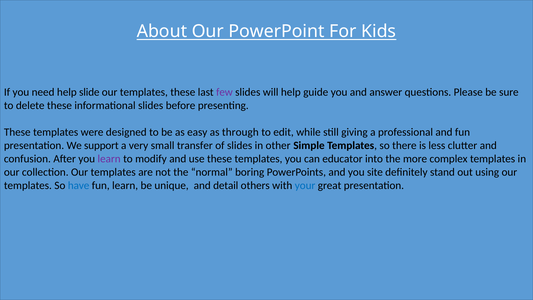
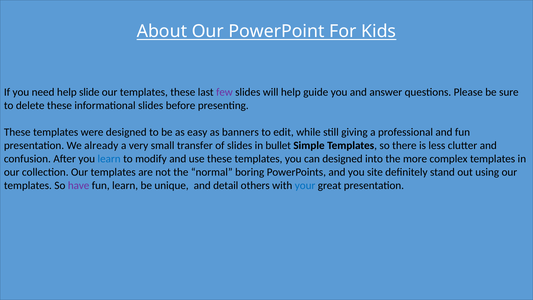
through: through -> banners (240, 132)
support: support -> already (101, 145)
other: other -> bullet (278, 145)
learn colour: purple -> blue (109, 159)
can educator: educator -> designed (343, 159)
have colour: blue -> purple (79, 185)
